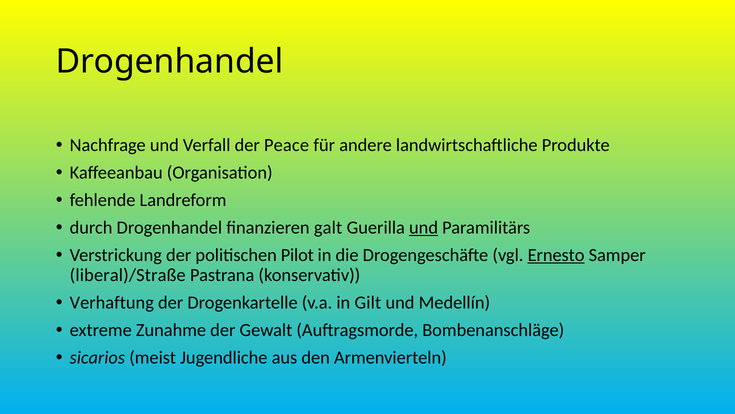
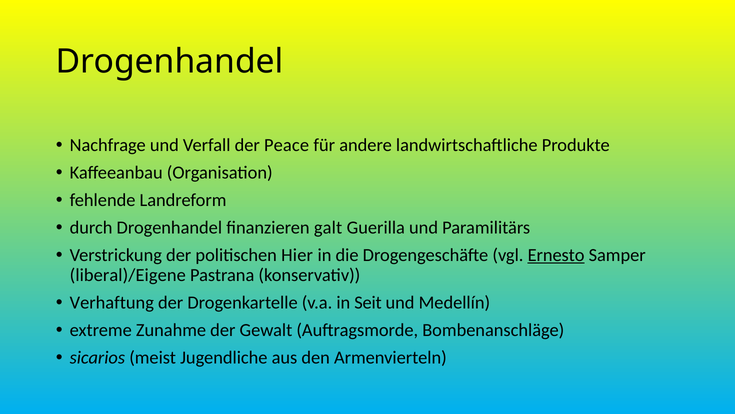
und underline: present -> none (424, 227)
Pilot: Pilot -> Hier (297, 255)
liberal)/Straße: liberal)/Straße -> liberal)/Eigene (128, 275)
Gilt: Gilt -> Seit (368, 302)
